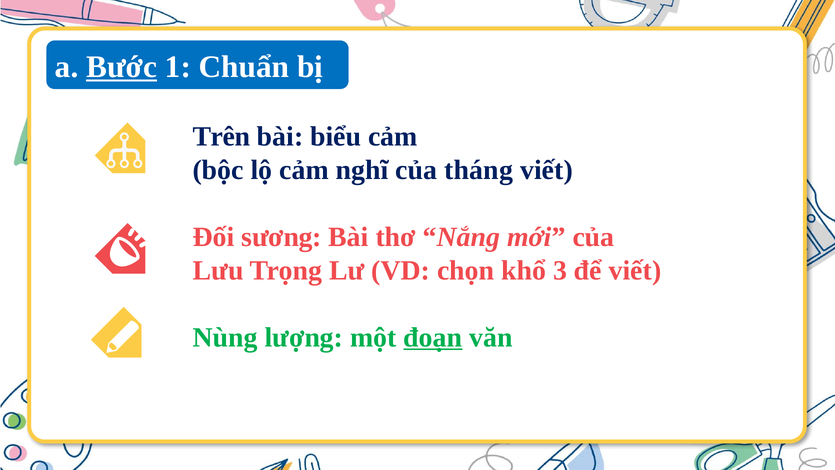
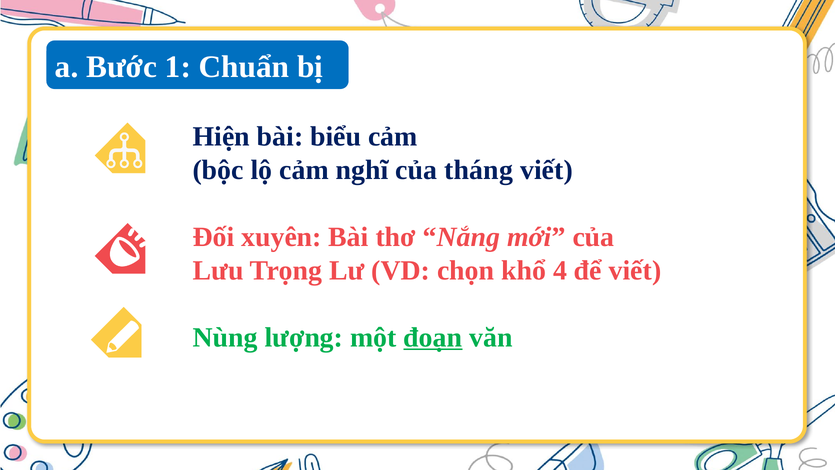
Bước underline: present -> none (122, 67)
Trên: Trên -> Hiện (221, 137)
sương: sương -> xuyên (281, 237)
3: 3 -> 4 (560, 270)
